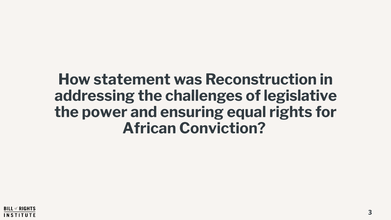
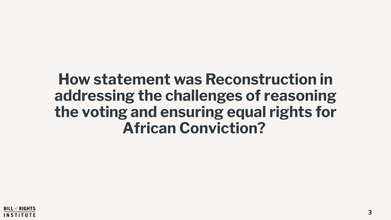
legislative: legislative -> reasoning (300, 96)
power: power -> voting (105, 112)
